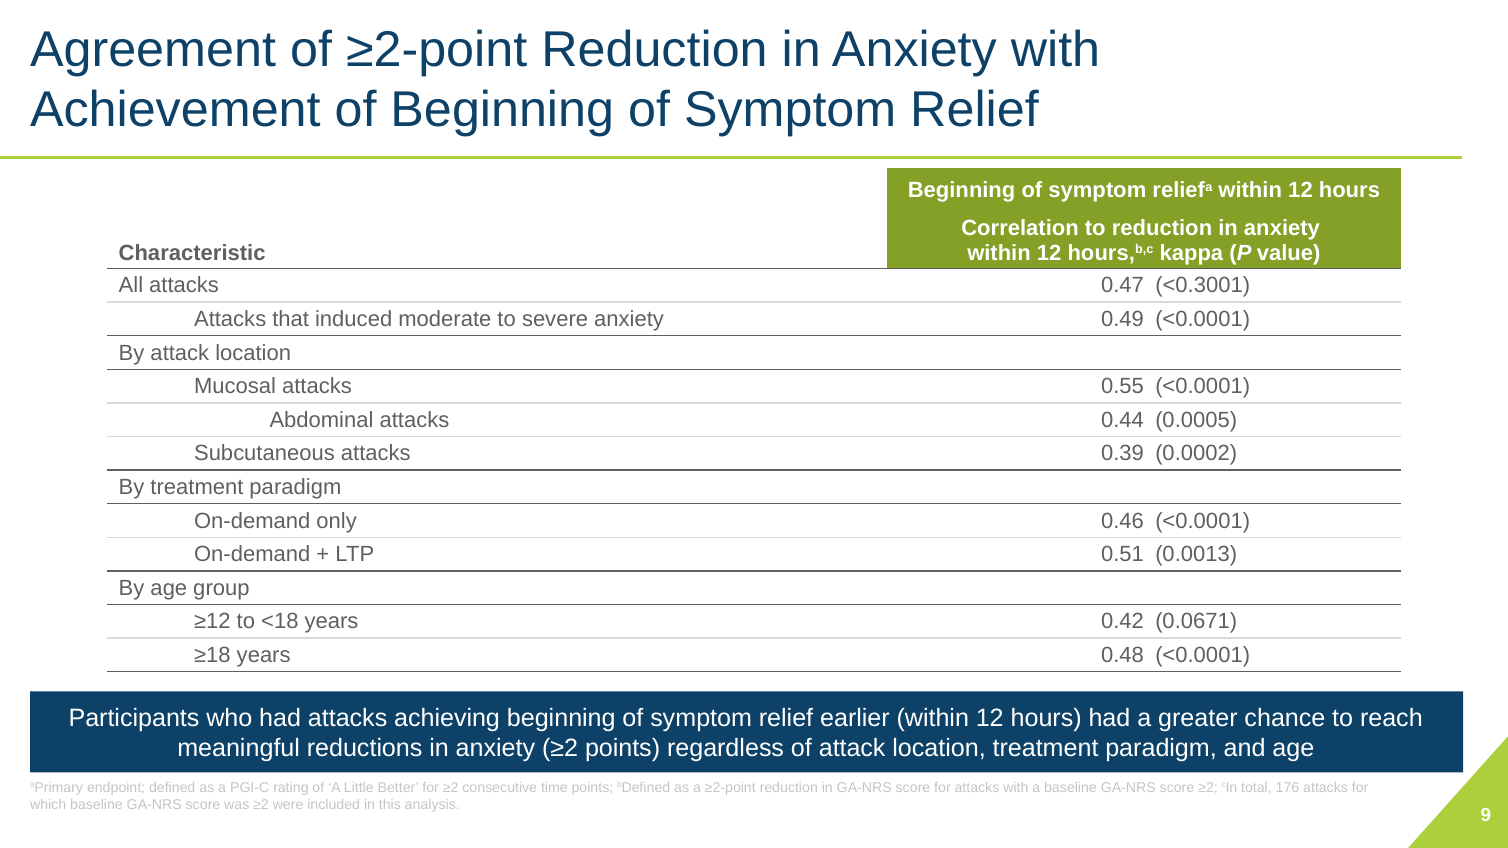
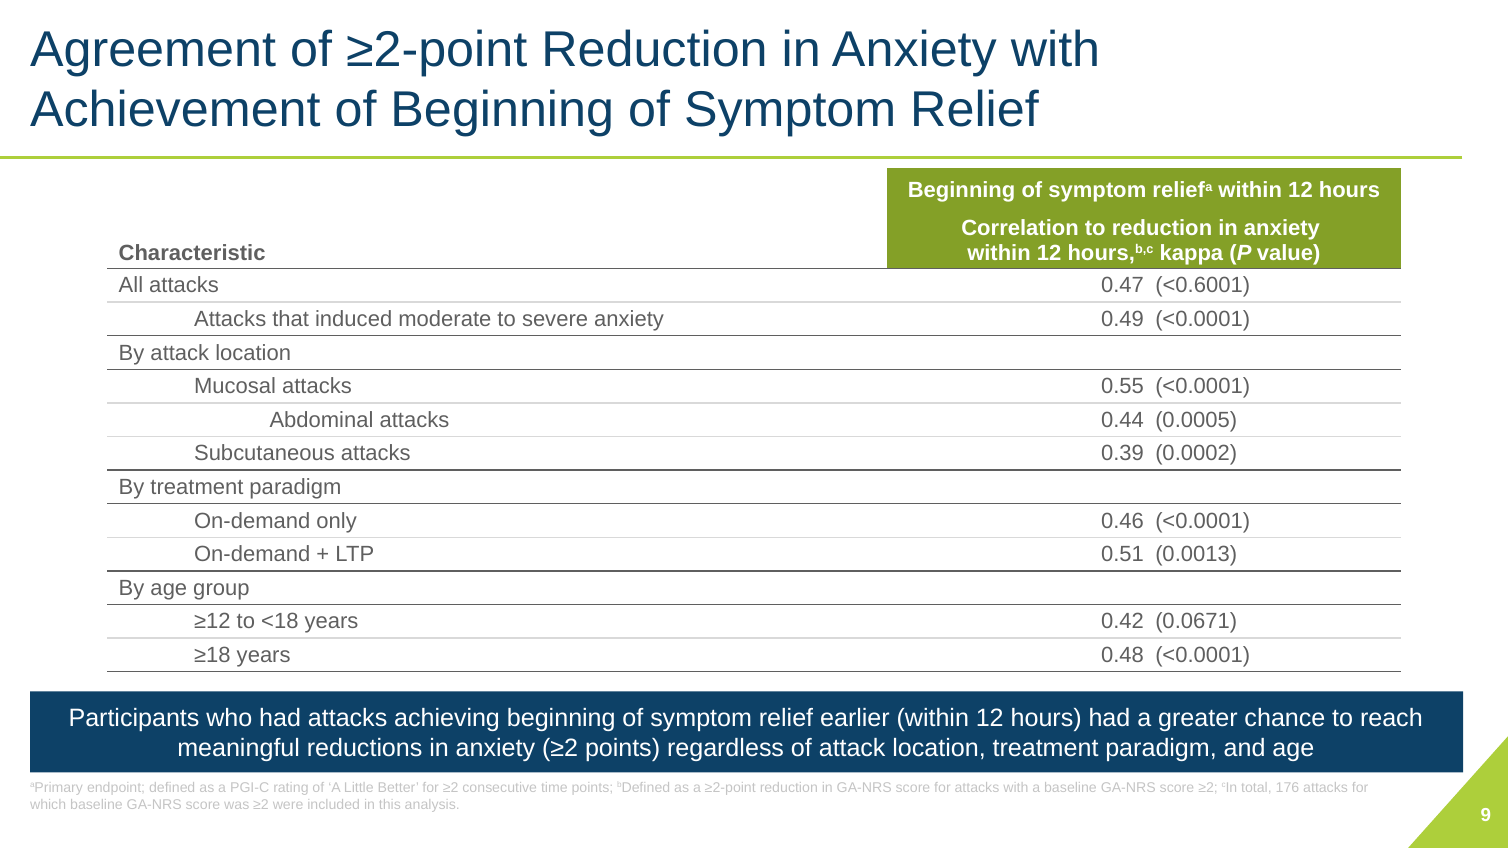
<0.3001: <0.3001 -> <0.6001 (1203, 286)
